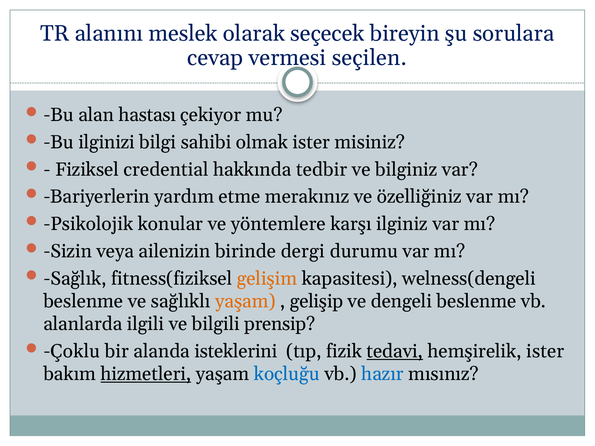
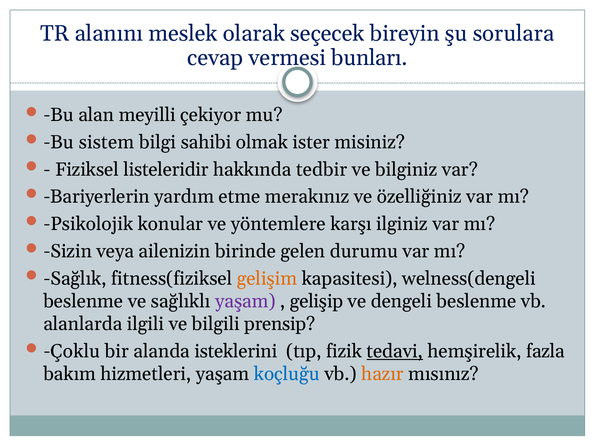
seçilen: seçilen -> bunları (369, 58)
hastası: hastası -> meyilli (147, 115)
ilginizi: ilginizi -> sistem (106, 142)
credential: credential -> listeleridir (166, 170)
dergi: dergi -> gelen (303, 251)
yaşam colour: orange -> purple (245, 301)
hemşirelik ister: ister -> fazla (545, 351)
hizmetleri underline: present -> none (146, 374)
hazır colour: blue -> orange (382, 374)
